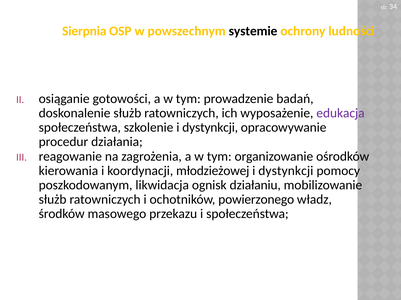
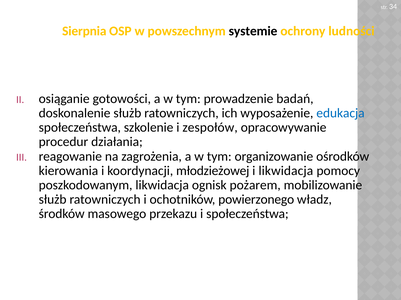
edukacja colour: purple -> blue (341, 113)
szkolenie i dystynkcji: dystynkcji -> zespołów (210, 128)
dystynkcji: dystynkcji -> likwidacja (286, 171)
działaniu: działaniu -> pożarem (255, 186)
